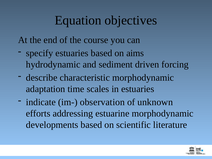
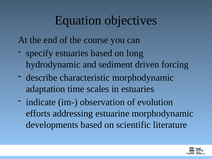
aims: aims -> long (135, 53)
unknown: unknown -> evolution (155, 102)
